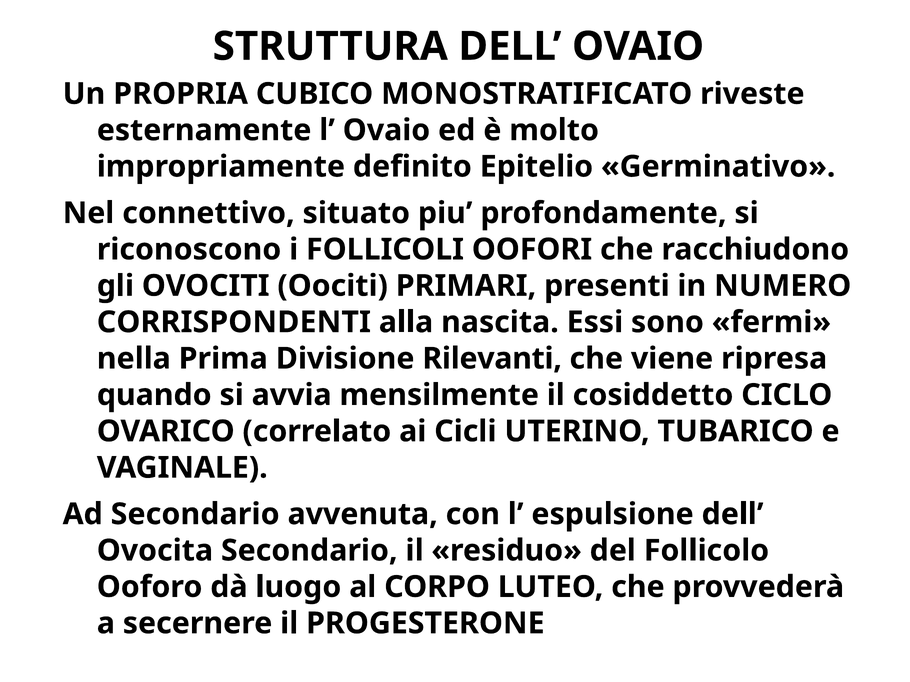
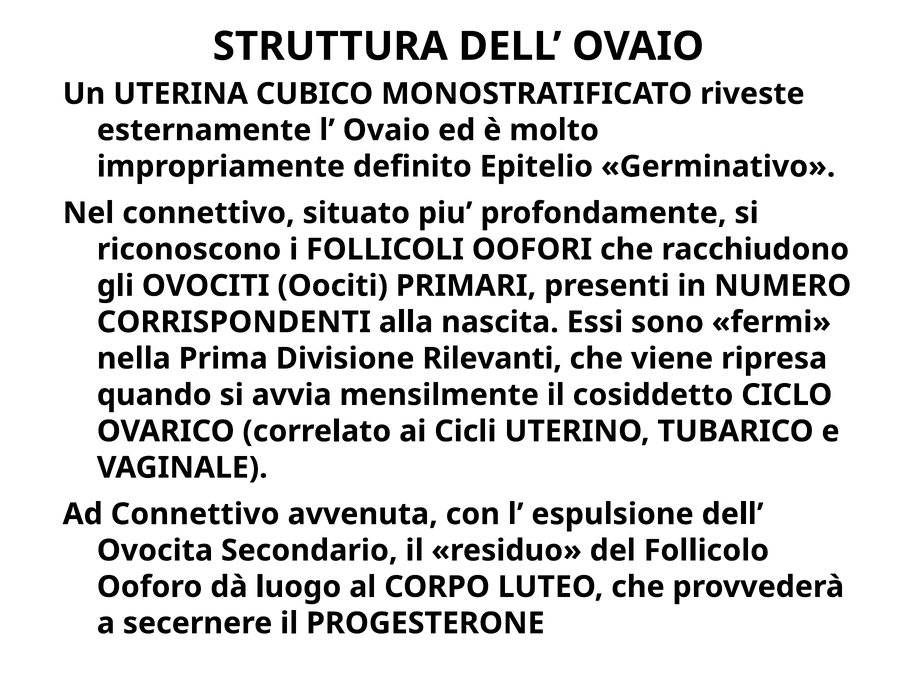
PROPRIA: PROPRIA -> UTERINA (181, 94)
Ad Secondario: Secondario -> Connettivo (195, 515)
